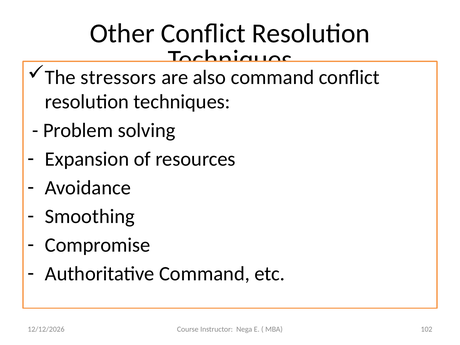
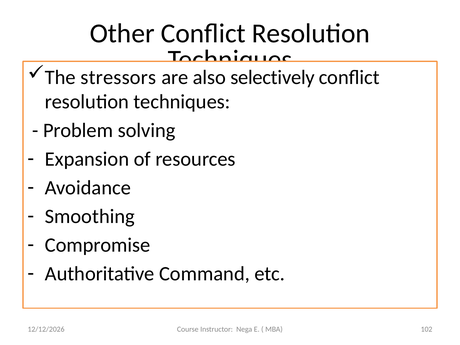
also command: command -> selectively (273, 77)
